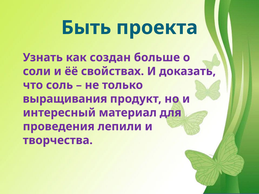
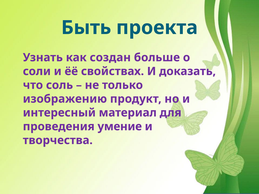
выращивания: выращивания -> изображению (65, 99)
лепили: лепили -> умение (120, 127)
